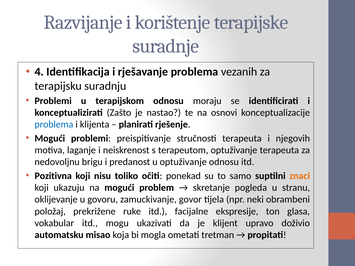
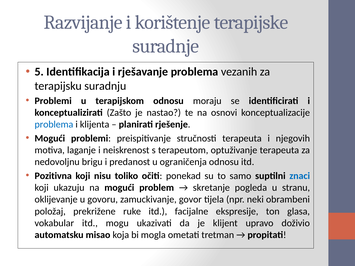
4: 4 -> 5 (39, 72)
u optuživanje: optuživanje -> ograničenja (183, 162)
znaci colour: orange -> blue (300, 176)
